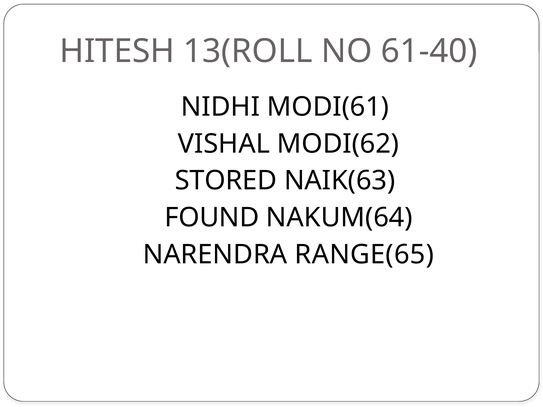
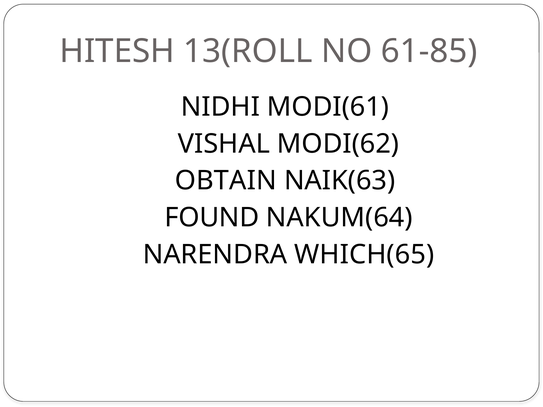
61-40: 61-40 -> 61-85 (429, 51)
STORED: STORED -> OBTAIN (226, 181)
RANGE(65: RANGE(65 -> WHICH(65 (364, 255)
